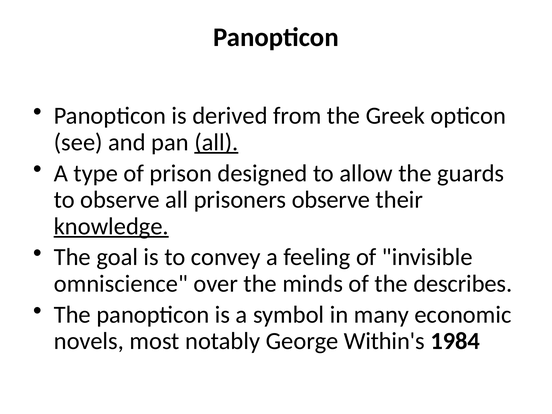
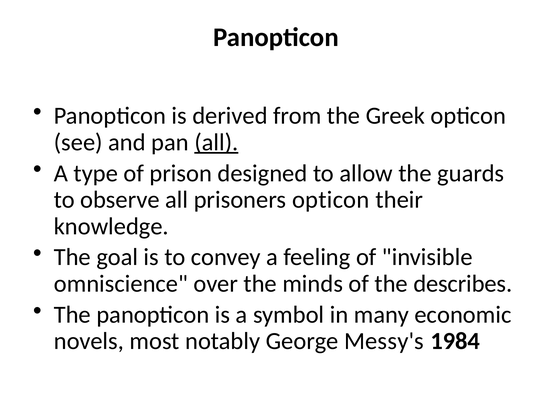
prisoners observe: observe -> opticon (331, 200)
knowledge underline: present -> none (111, 226)
Within's: Within's -> Messy's (384, 341)
